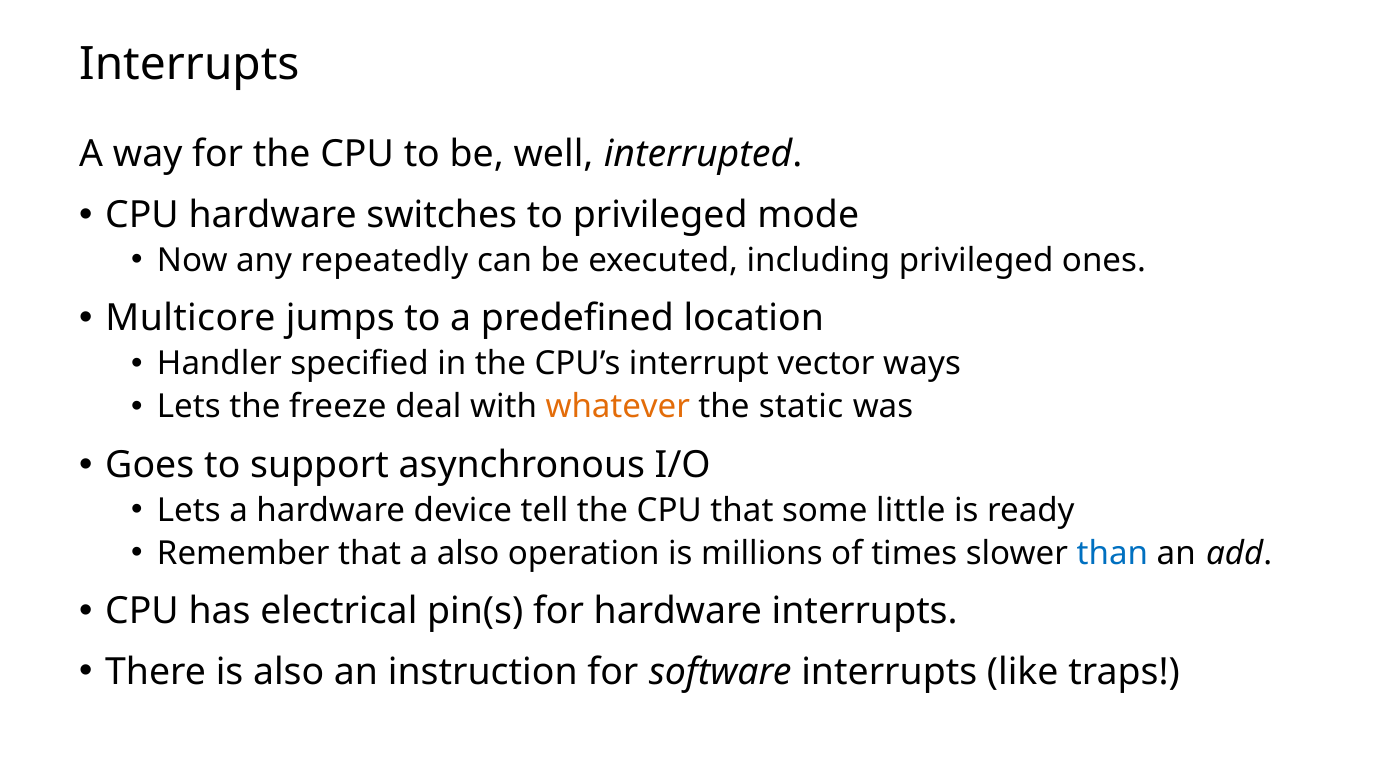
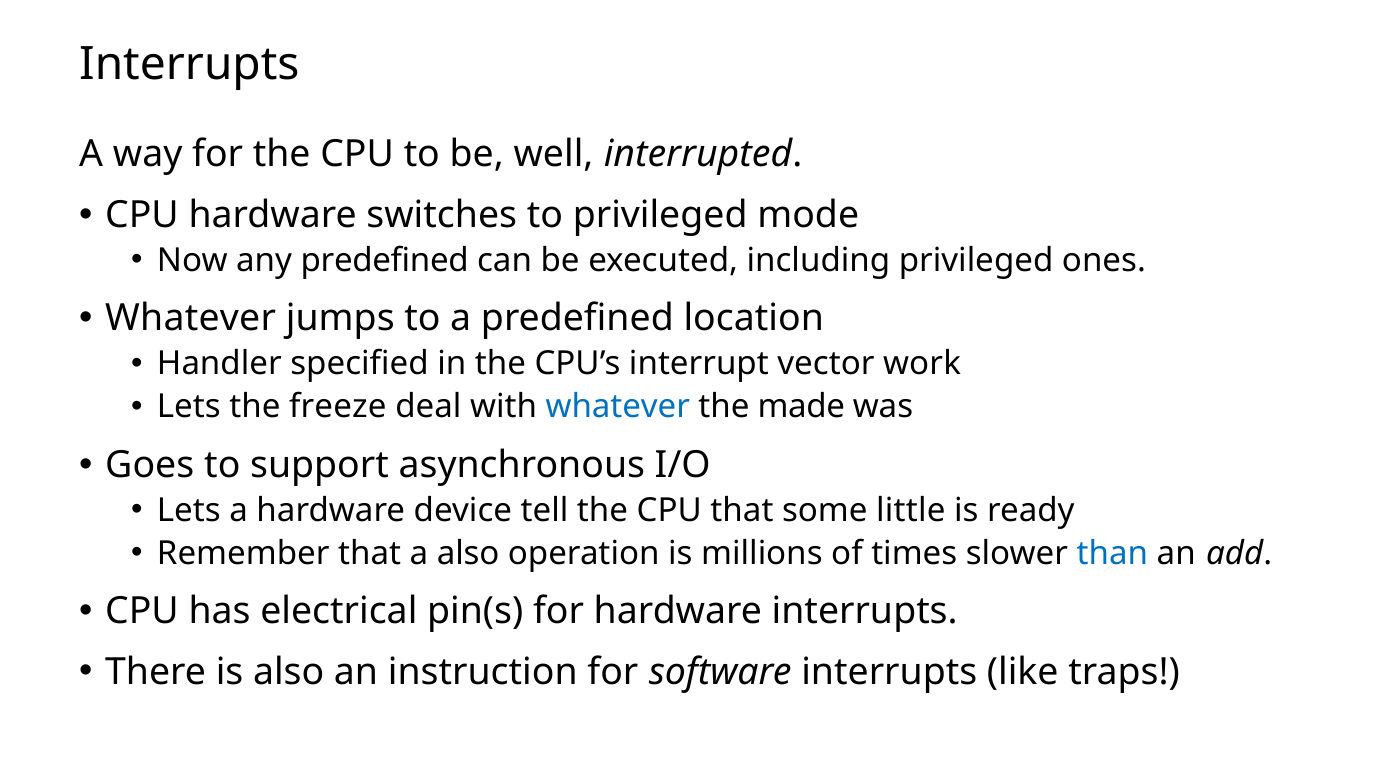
any repeatedly: repeatedly -> predefined (385, 261)
Multicore: Multicore -> Whatever (191, 319)
ways: ways -> work (922, 364)
whatever colour: orange -> blue (618, 407)
static: static -> made (801, 407)
